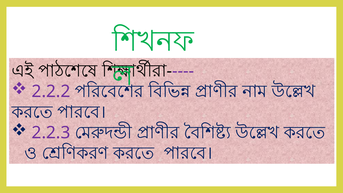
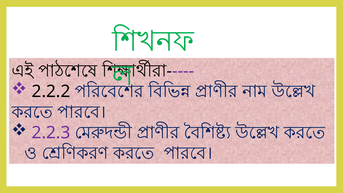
2.2.2 colour: purple -> black (51, 92)
